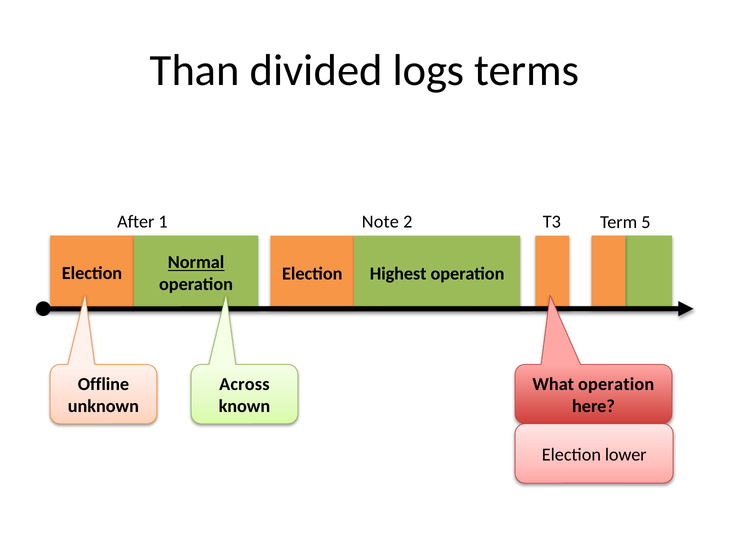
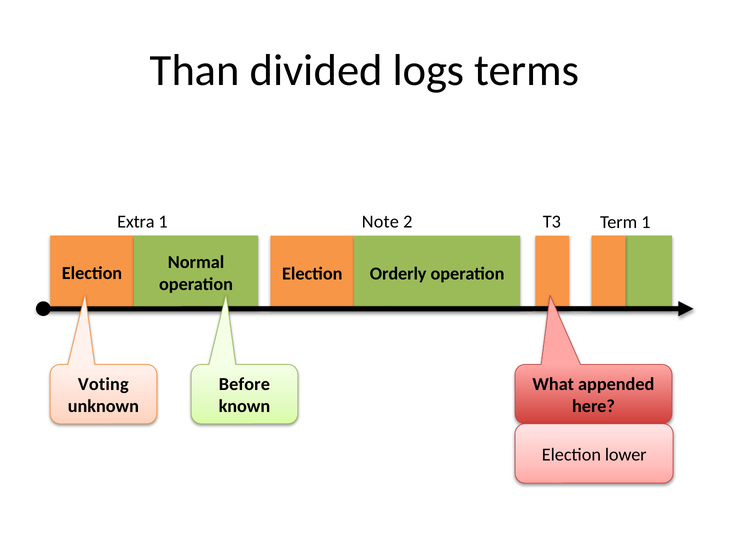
After: After -> Extra (136, 222)
Term 5: 5 -> 1 (646, 222)
Normal underline: present -> none (196, 262)
Highest: Highest -> Orderly (398, 273)
Offline: Offline -> Voting (103, 384)
Across: Across -> Before (244, 384)
What operation: operation -> appended (616, 384)
